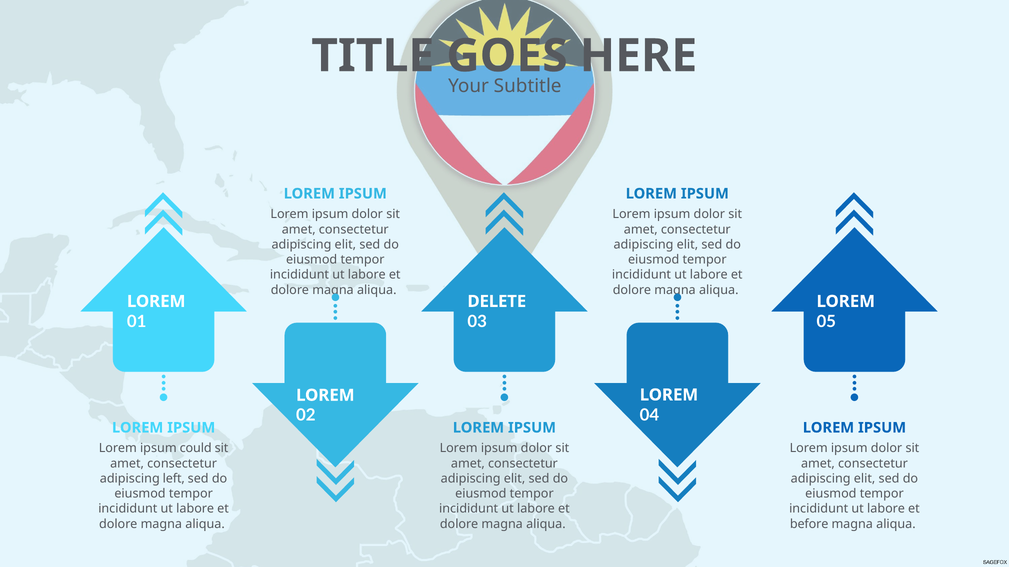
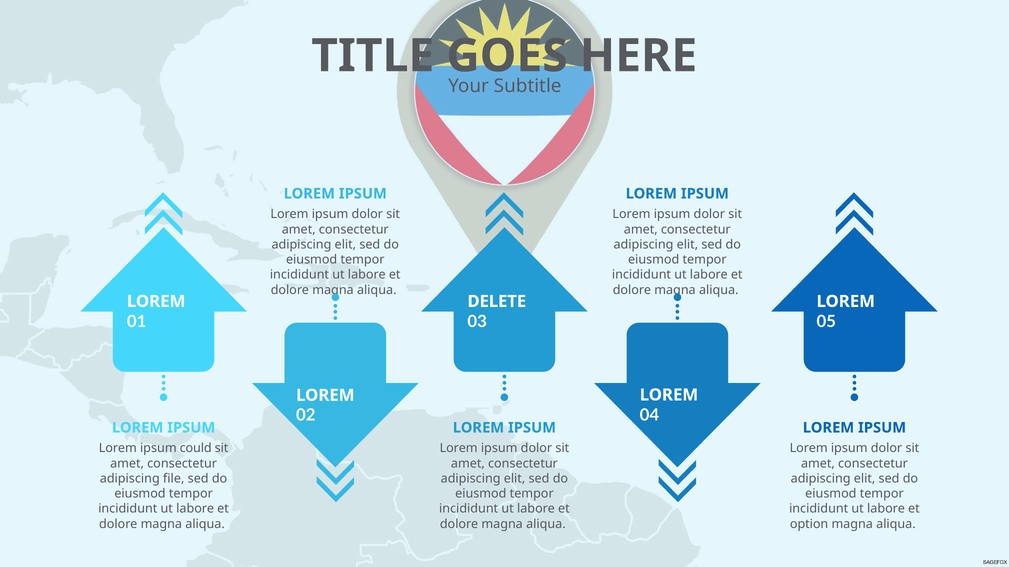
left: left -> file (174, 479)
before: before -> option (809, 524)
